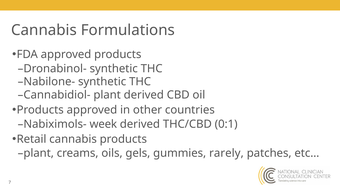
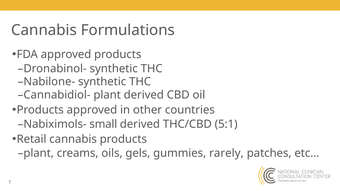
week: week -> small (103, 124)
0:1: 0:1 -> 5:1 (226, 124)
